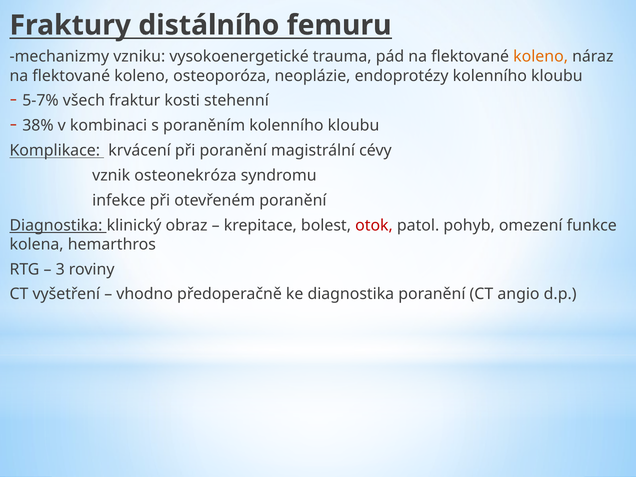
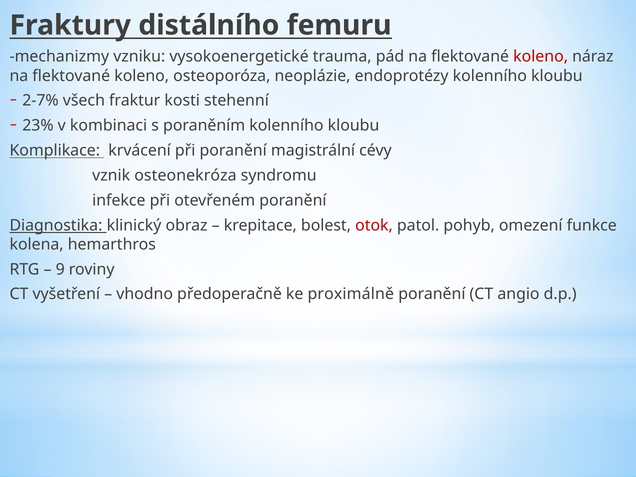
koleno colour: orange -> red (541, 57)
5-7%: 5-7% -> 2-7% (40, 101)
38%: 38% -> 23% (38, 126)
3: 3 -> 9 (60, 269)
ke diagnostika: diagnostika -> proximálně (351, 294)
